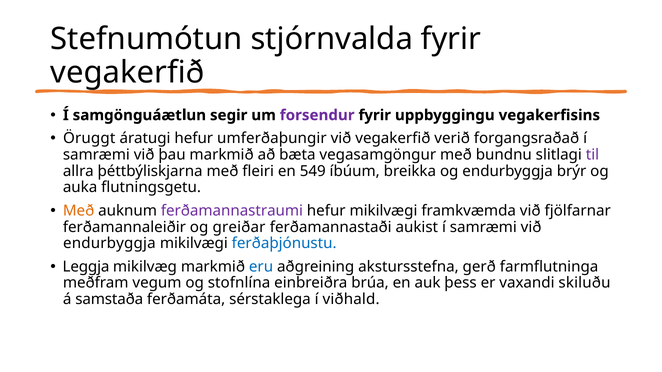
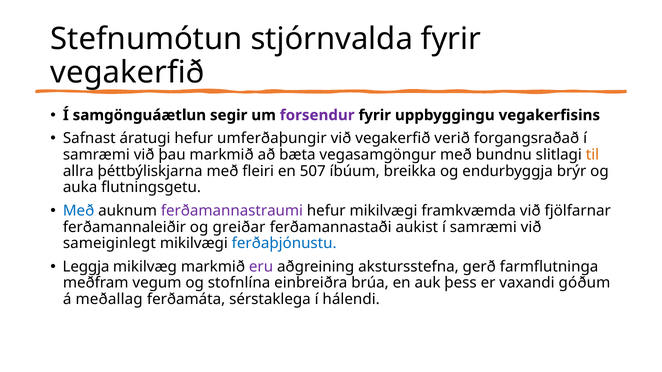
Öruggt: Öruggt -> Safnast (89, 139)
til colour: purple -> orange (592, 155)
549: 549 -> 507 (313, 171)
Með colour: orange -> blue (79, 211)
endurbyggja: endurbyggja -> sameiginlegt (109, 244)
eru colour: blue -> purple (261, 267)
skiluðu: skiluðu -> góðum (585, 283)
samstaða: samstaða -> meðallag (109, 300)
viðhald: viðhald -> hálendi (351, 300)
